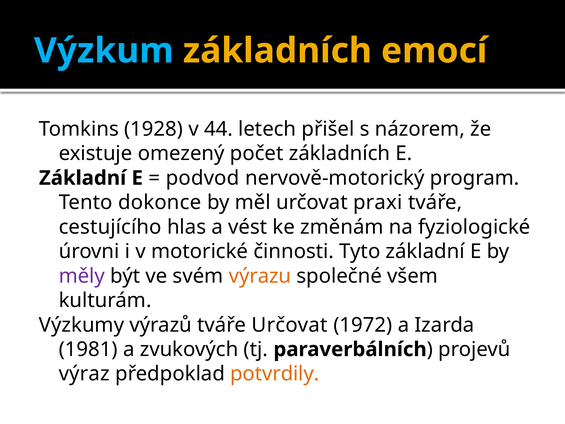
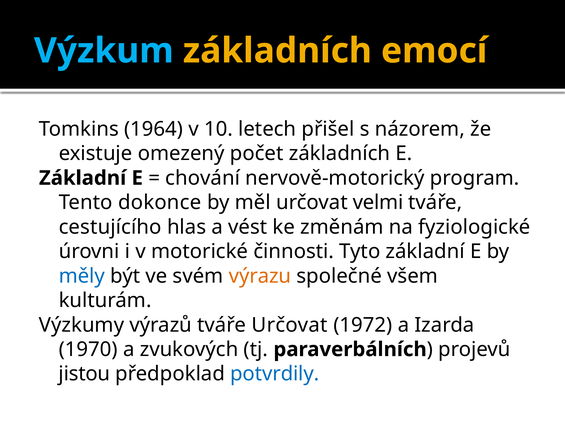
1928: 1928 -> 1964 (154, 129)
44: 44 -> 10 (218, 129)
podvod: podvod -> chování (203, 178)
praxi: praxi -> velmi (378, 202)
měly colour: purple -> blue (82, 276)
1981: 1981 -> 1970 (88, 349)
výraz: výraz -> jistou (84, 374)
potvrdily colour: orange -> blue (275, 374)
